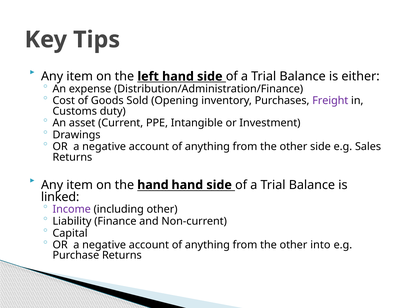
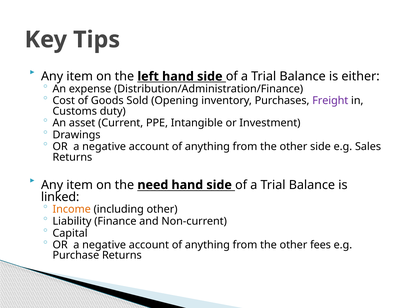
the hand: hand -> need (153, 185)
Income colour: purple -> orange (72, 210)
into: into -> fees (321, 245)
